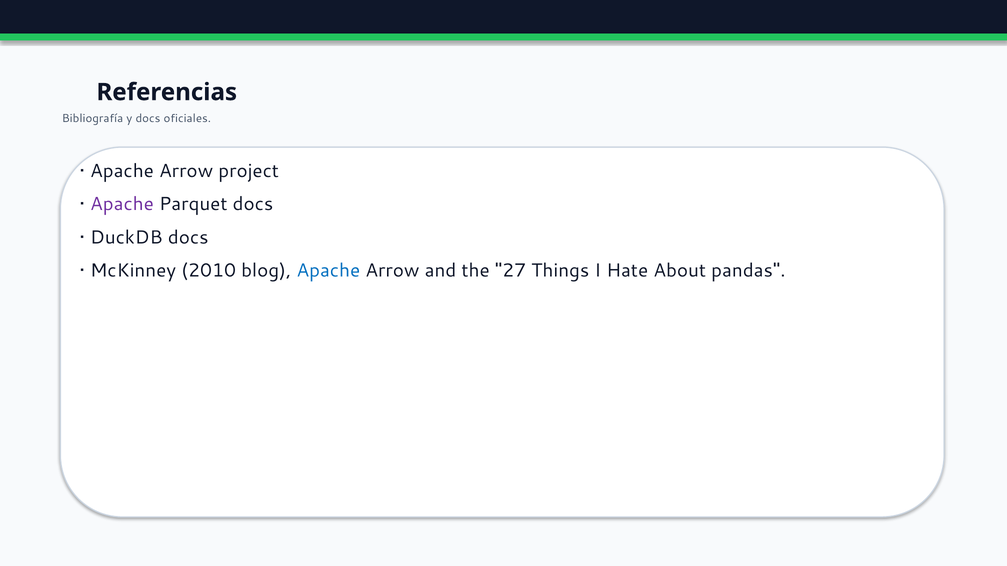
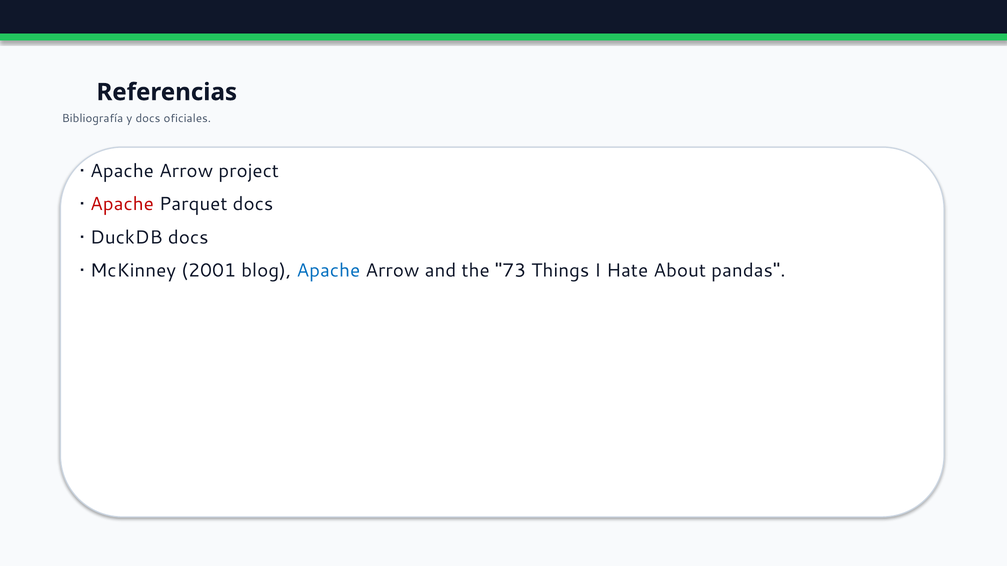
Apache colour: purple -> red (122, 204)
2010: 2010 -> 2001 (209, 271)
27: 27 -> 73 (511, 271)
